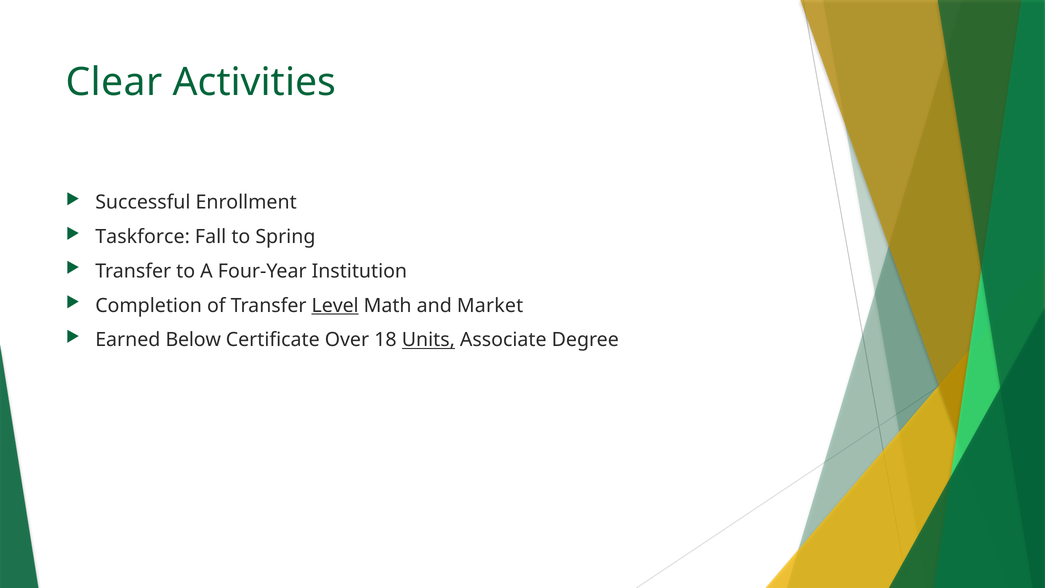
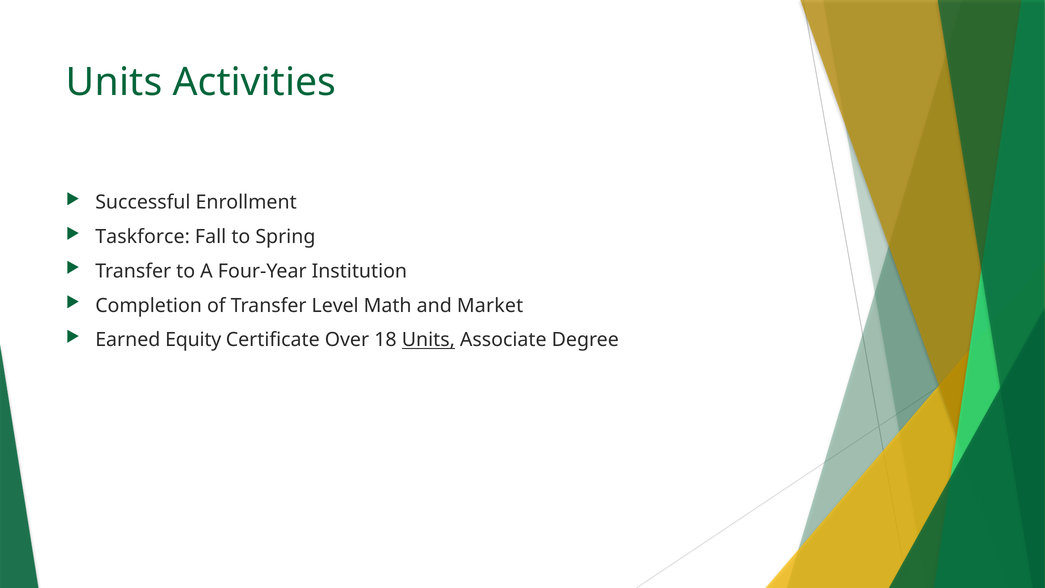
Clear: Clear -> Units (114, 82)
Level underline: present -> none (335, 305)
Below: Below -> Equity (193, 340)
